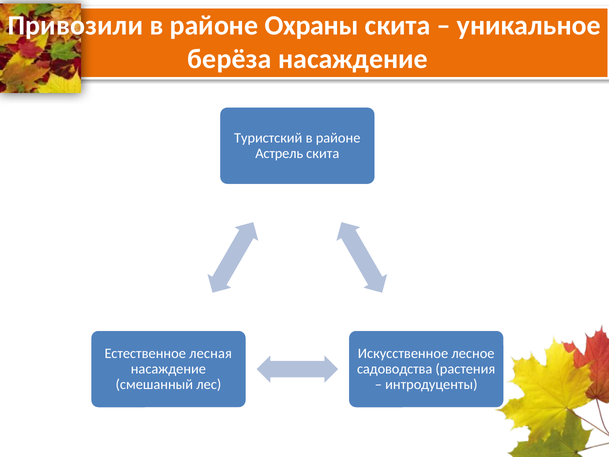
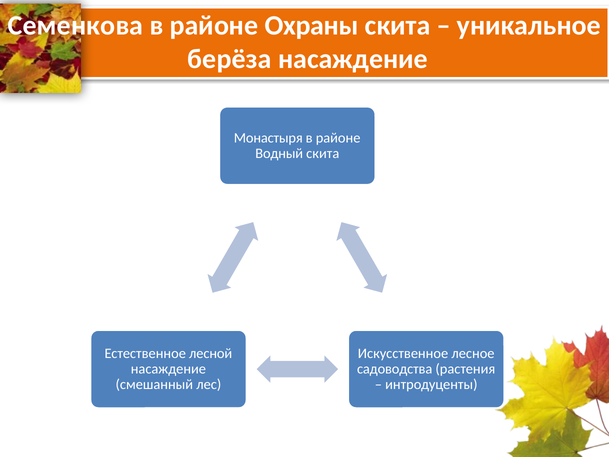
Привозили: Привозили -> Семенкова (75, 25)
Туристский: Туристский -> Монастыря (268, 138)
Астрель: Астрель -> Водный (279, 153)
лесная: лесная -> лесной (211, 353)
